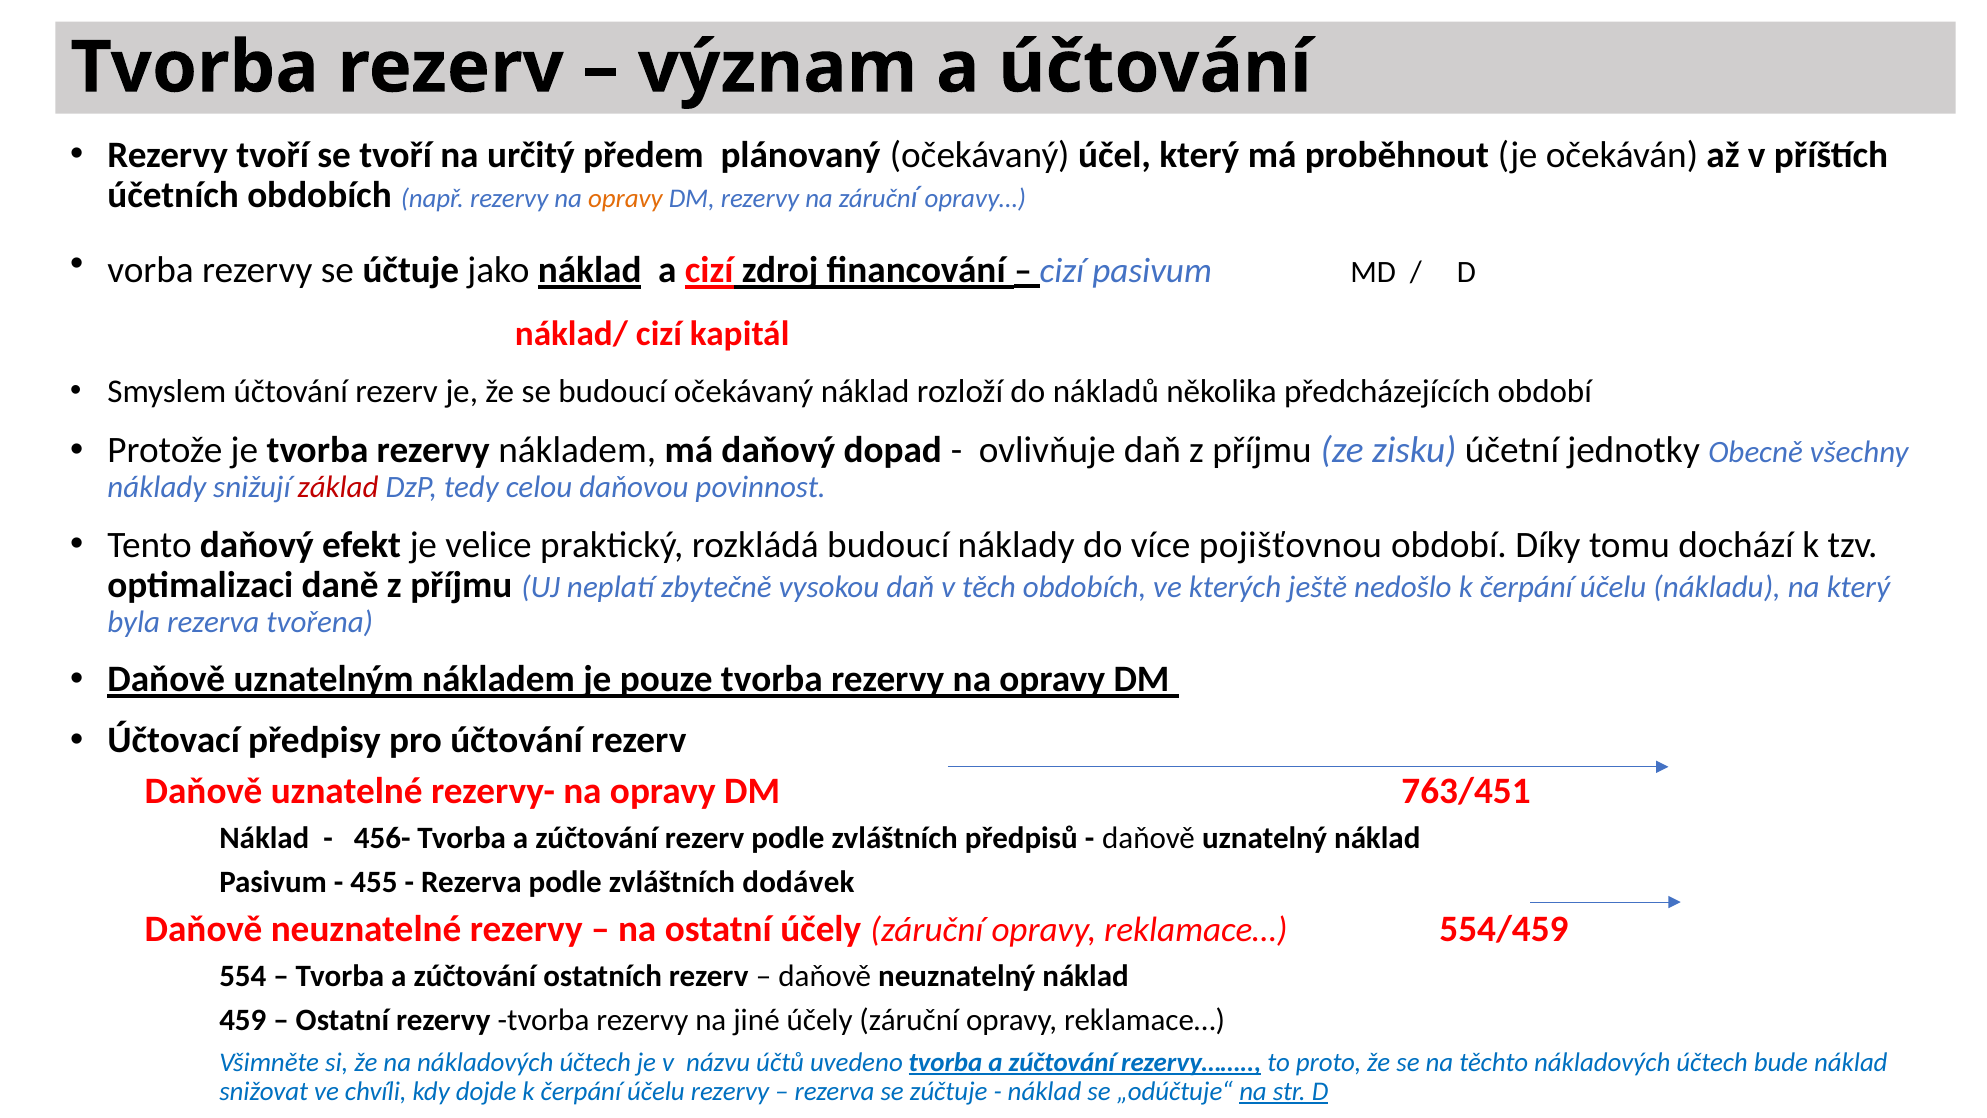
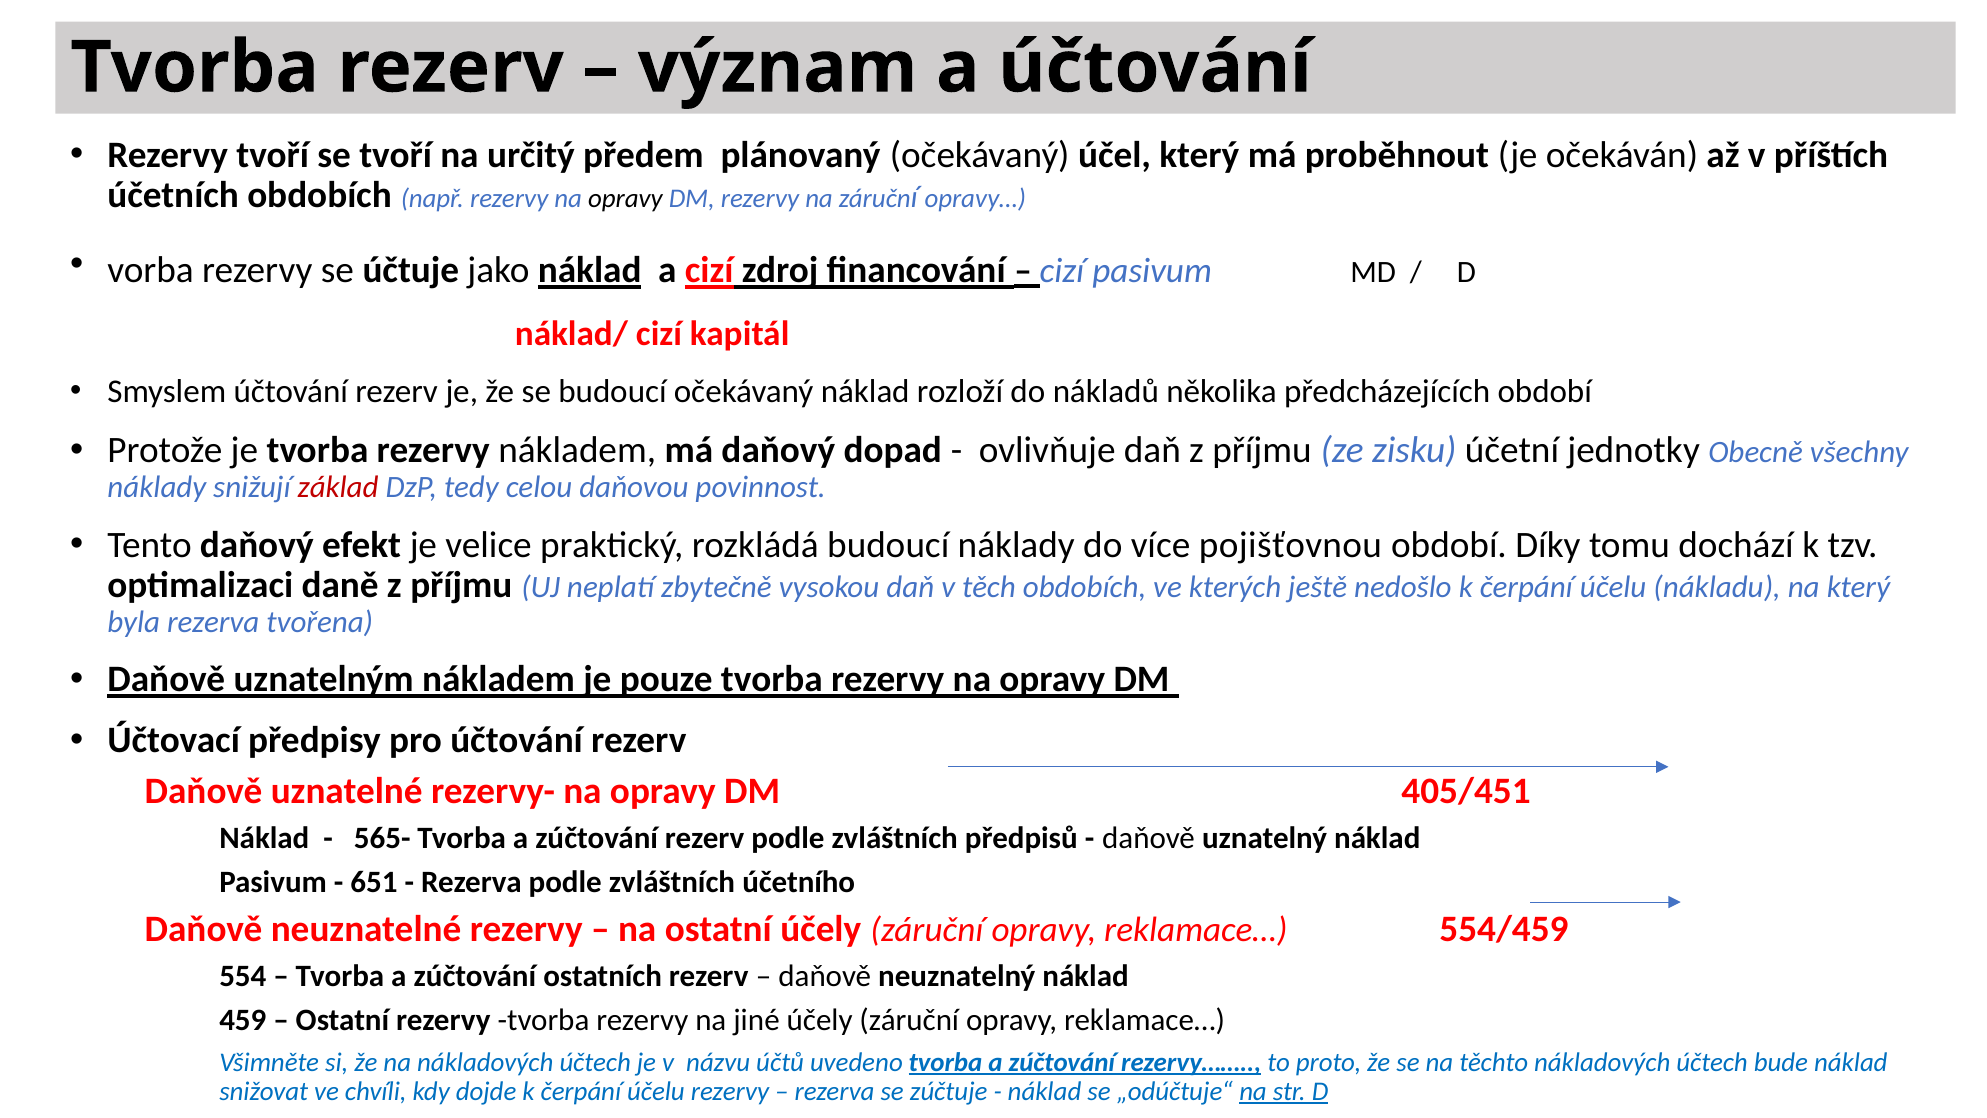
opravy colour: orange -> black (625, 199)
763/451: 763/451 -> 405/451 (1466, 791)
456-: 456- -> 565- (382, 838)
455: 455 -> 651 (374, 882)
dodávek: dodávek -> účetního (799, 882)
